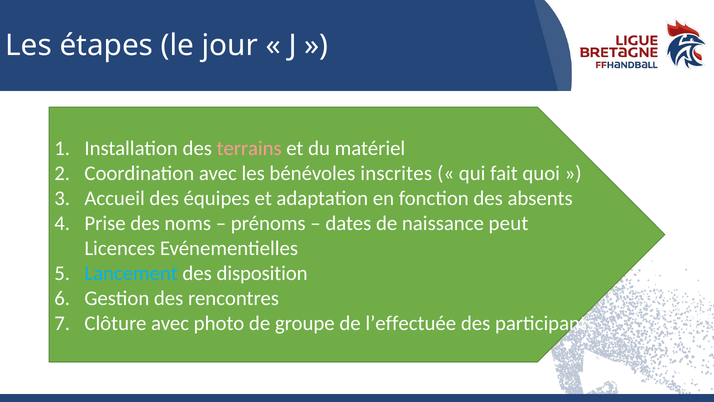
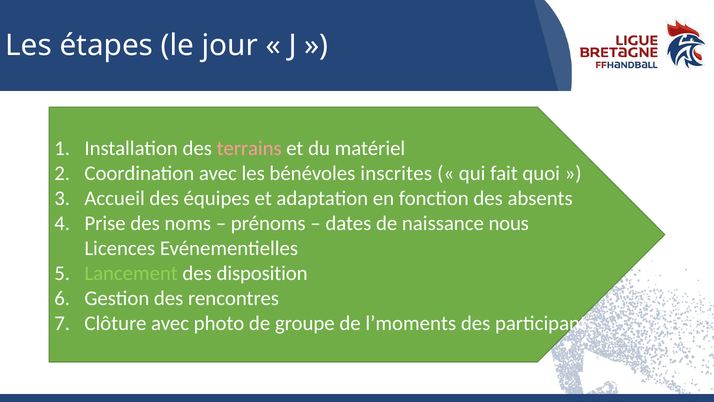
peut: peut -> nous (509, 223)
Lancement colour: light blue -> light green (131, 273)
l’effectuée: l’effectuée -> l’moments (411, 323)
